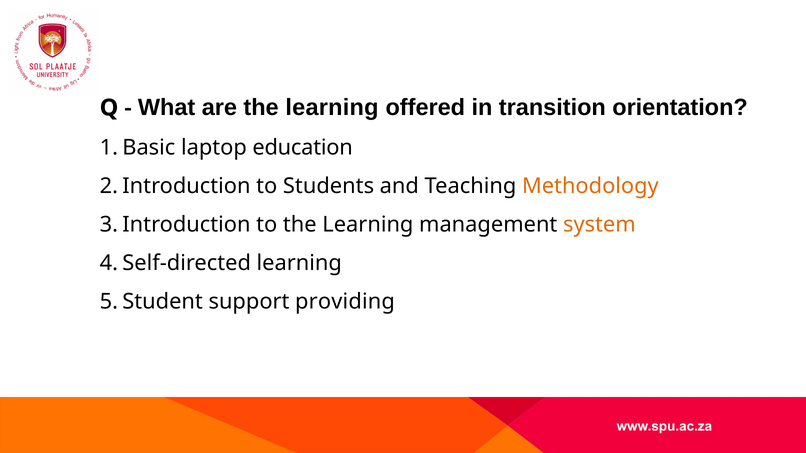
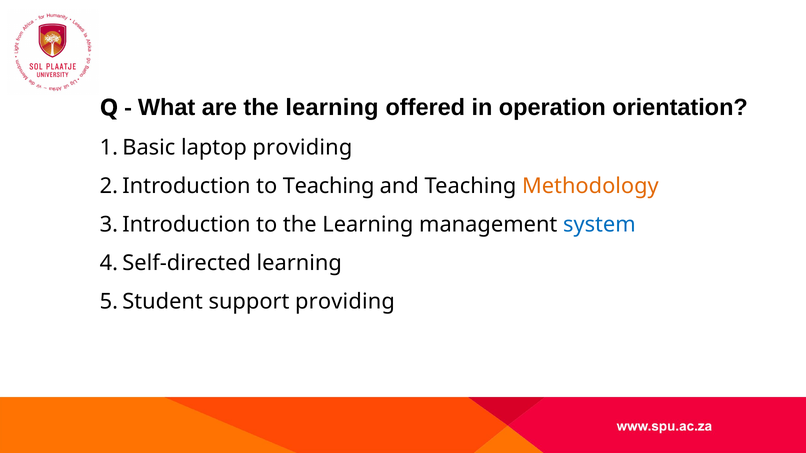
transition: transition -> operation (552, 108)
laptop education: education -> providing (302, 148)
to Students: Students -> Teaching (329, 186)
system colour: orange -> blue (599, 225)
